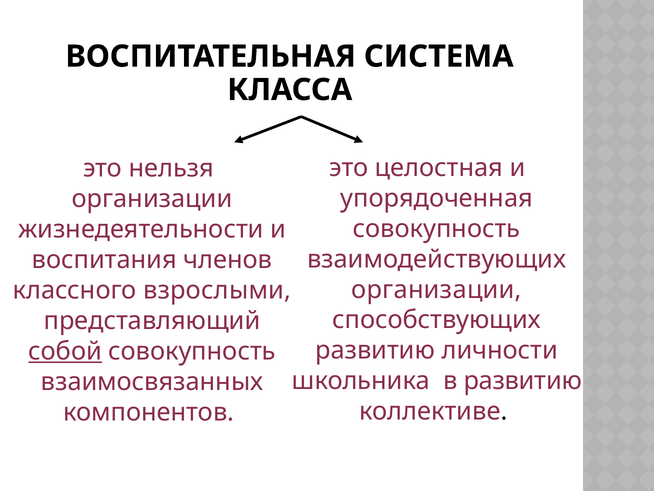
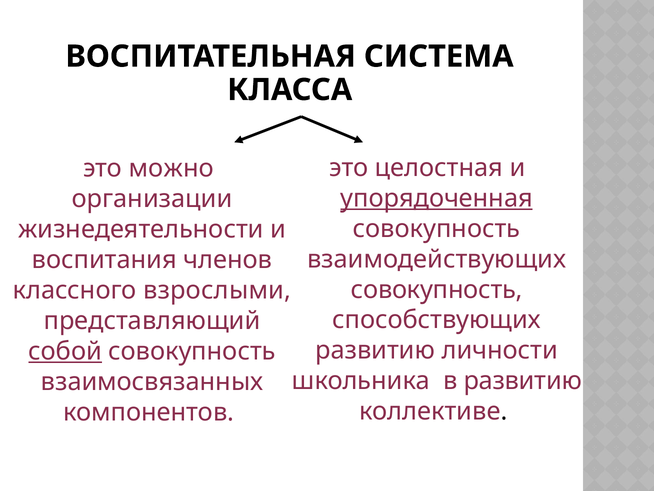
нельзя: нельзя -> можно (171, 168)
упорядоченная underline: none -> present (437, 198)
организации: организации -> совокупность (437, 289)
